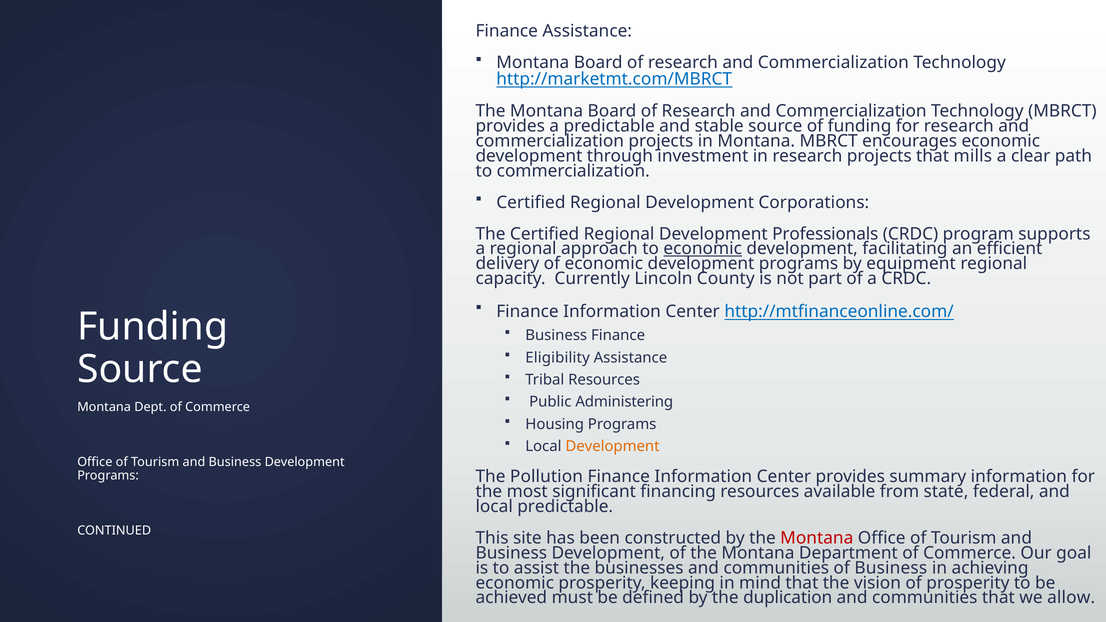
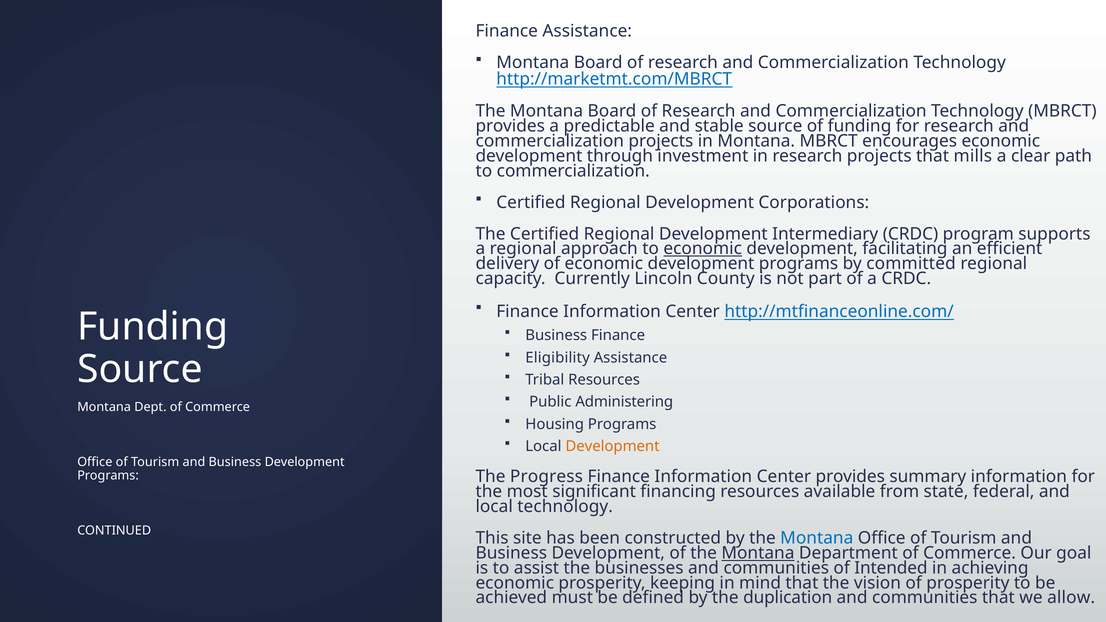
Professionals: Professionals -> Intermediary (825, 234)
equipment: equipment -> committed (911, 264)
Pollution: Pollution -> Progress (546, 477)
local predictable: predictable -> technology (565, 507)
Montana colour: red -> blue (817, 538)
Montana underline: none -> present (758, 553)
of Business: Business -> Intended (891, 568)
